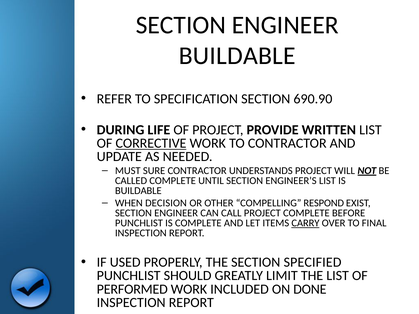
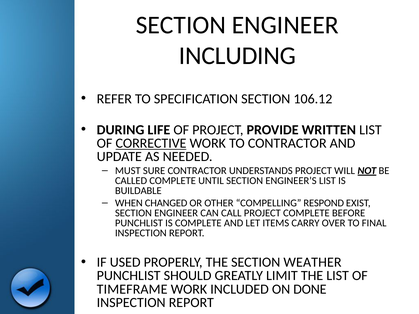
BUILDABLE: BUILDABLE -> INCLUDING (237, 56)
690.90: 690.90 -> 106.12 (313, 99)
DECISION: DECISION -> CHANGED (166, 203)
CARRY underline: present -> none (305, 223)
SPECIFIED: SPECIFIED -> WEATHER (313, 262)
PERFORMED: PERFORMED -> TIMEFRAME (132, 289)
